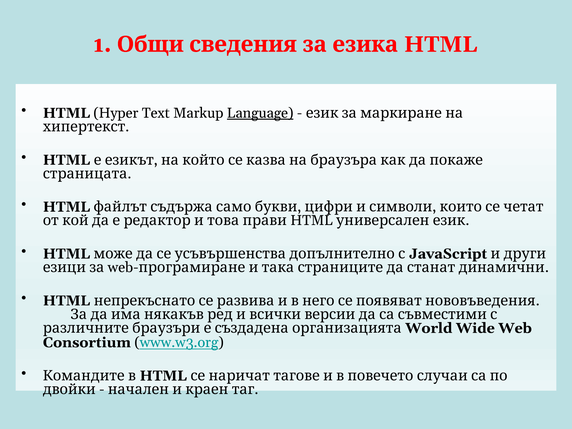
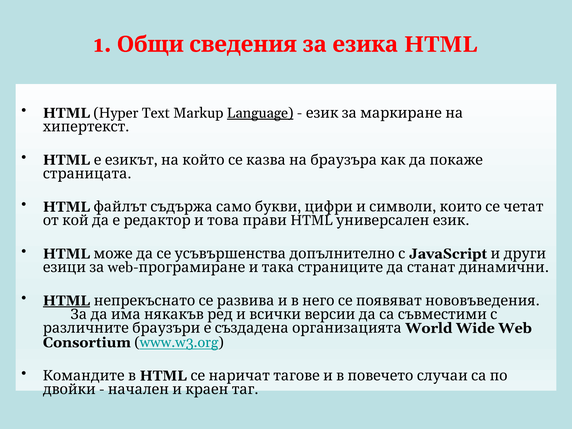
HTML underline: none -> present (67, 301)
